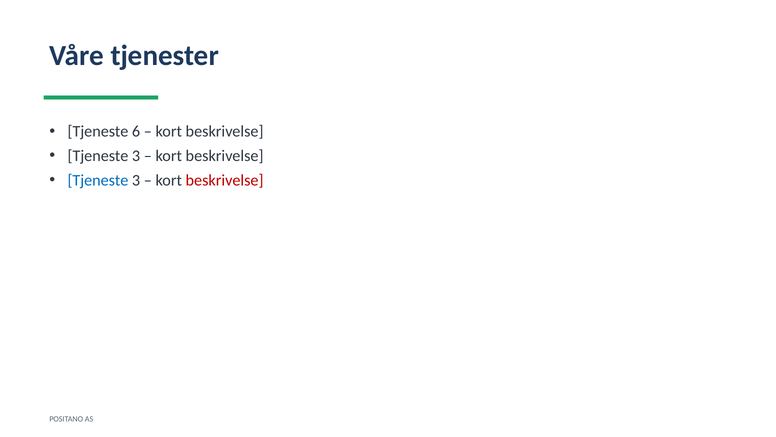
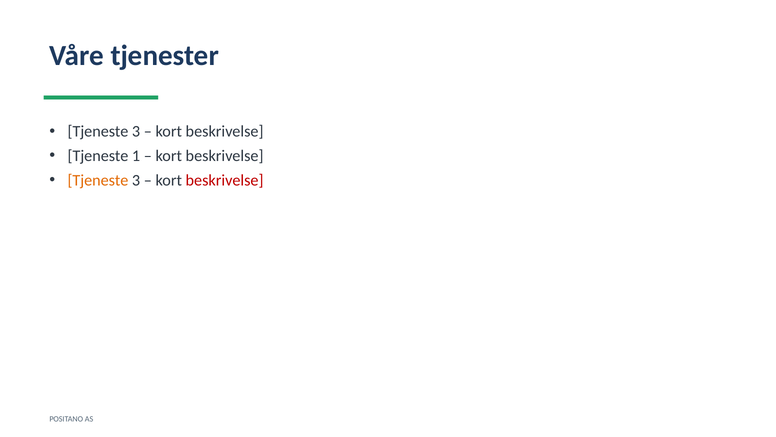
6: 6 -> 3 (136, 131)
3: 3 -> 1 (136, 156)
Tjeneste colour: blue -> orange (98, 180)
